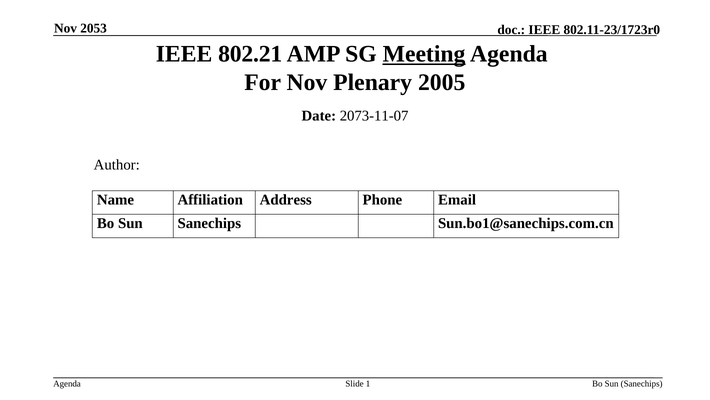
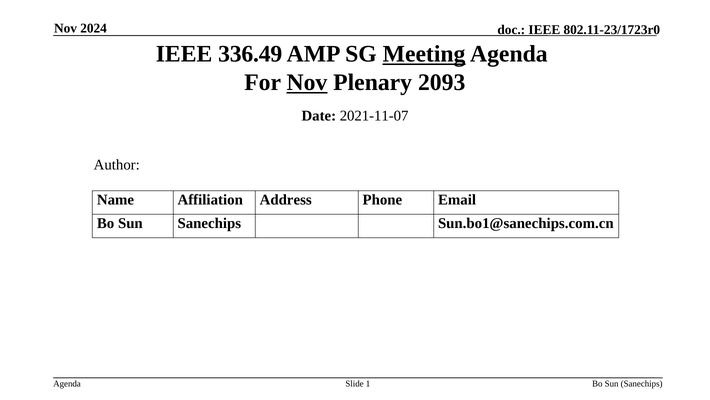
2053: 2053 -> 2024 (94, 28)
802.21: 802.21 -> 336.49 (250, 54)
Nov underline: none -> present (307, 82)
2005: 2005 -> 2093 (442, 82)
2073-11-07: 2073-11-07 -> 2021-11-07 (374, 116)
